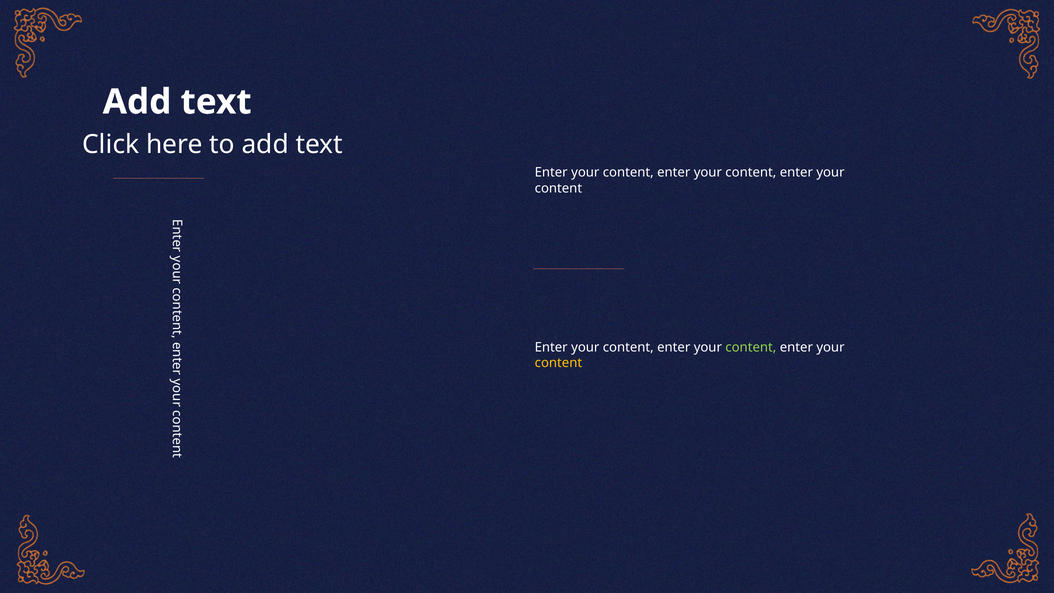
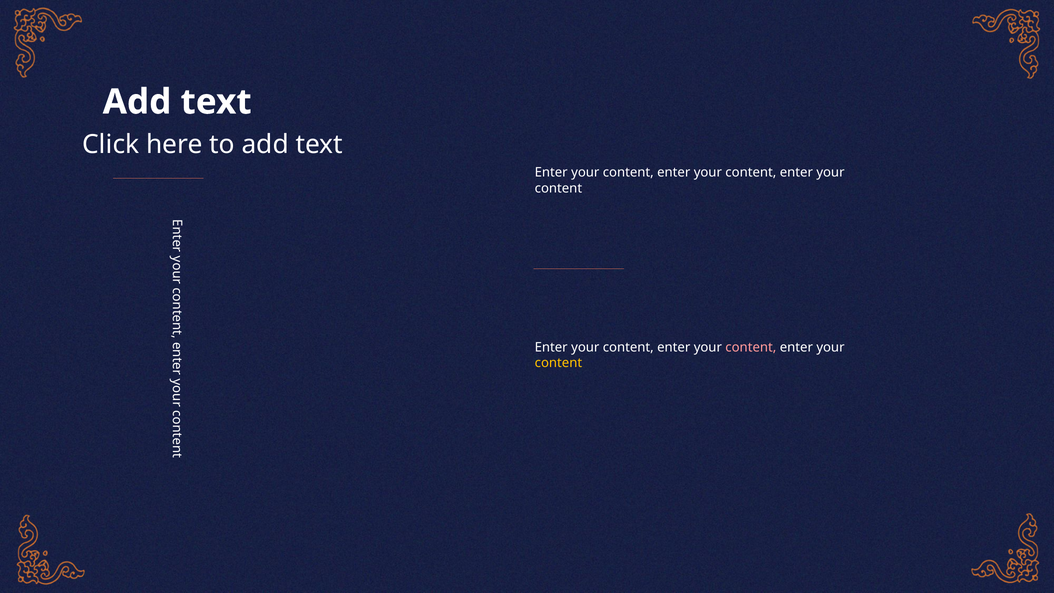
content colour: light green -> pink (751, 347)
